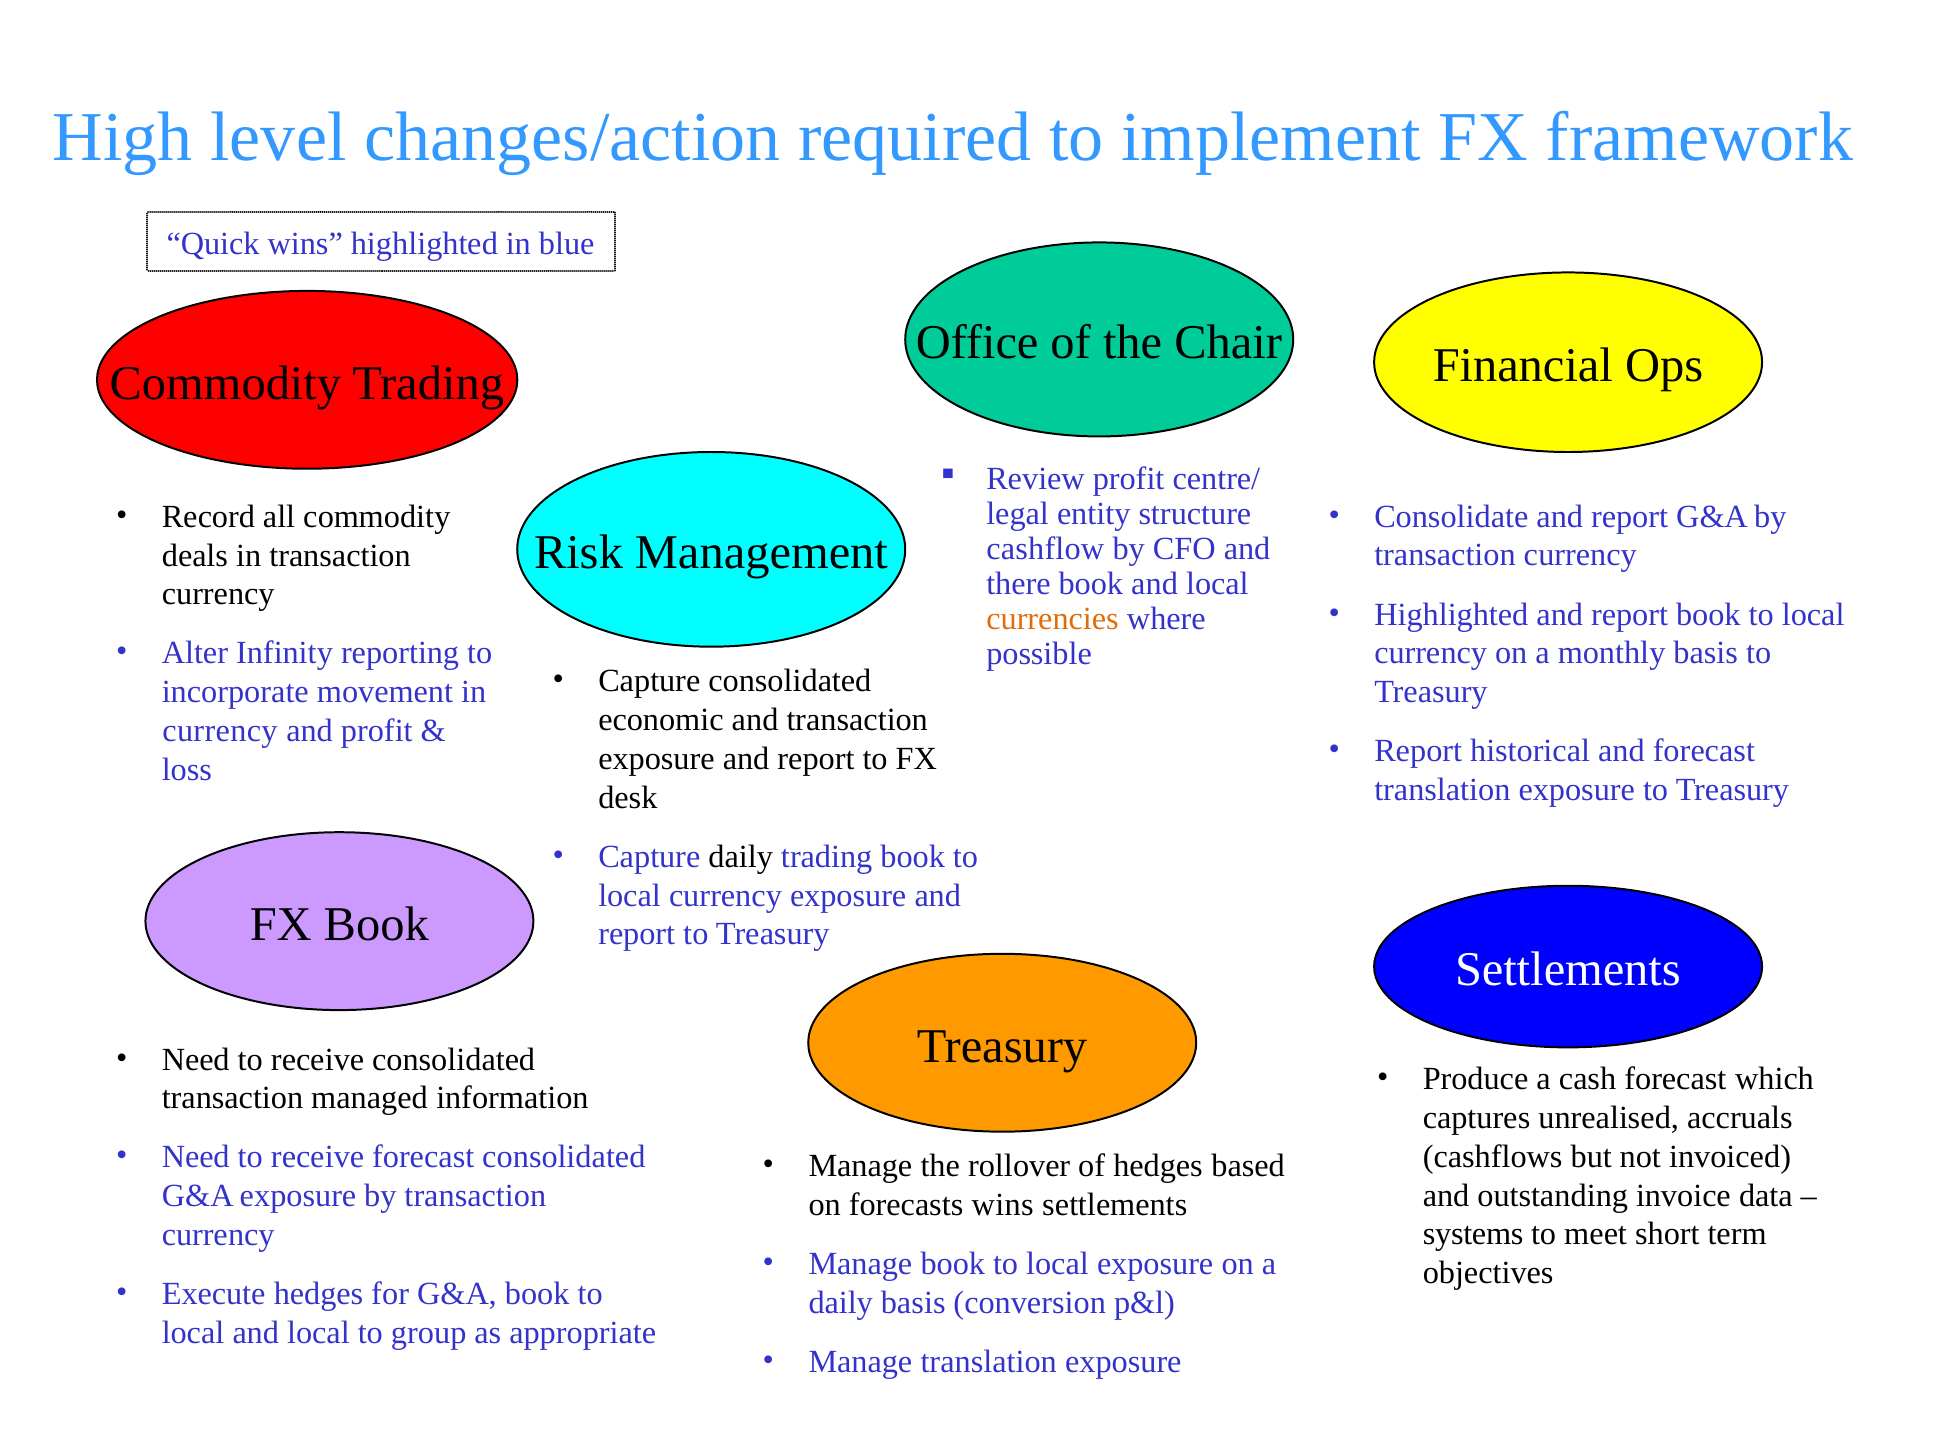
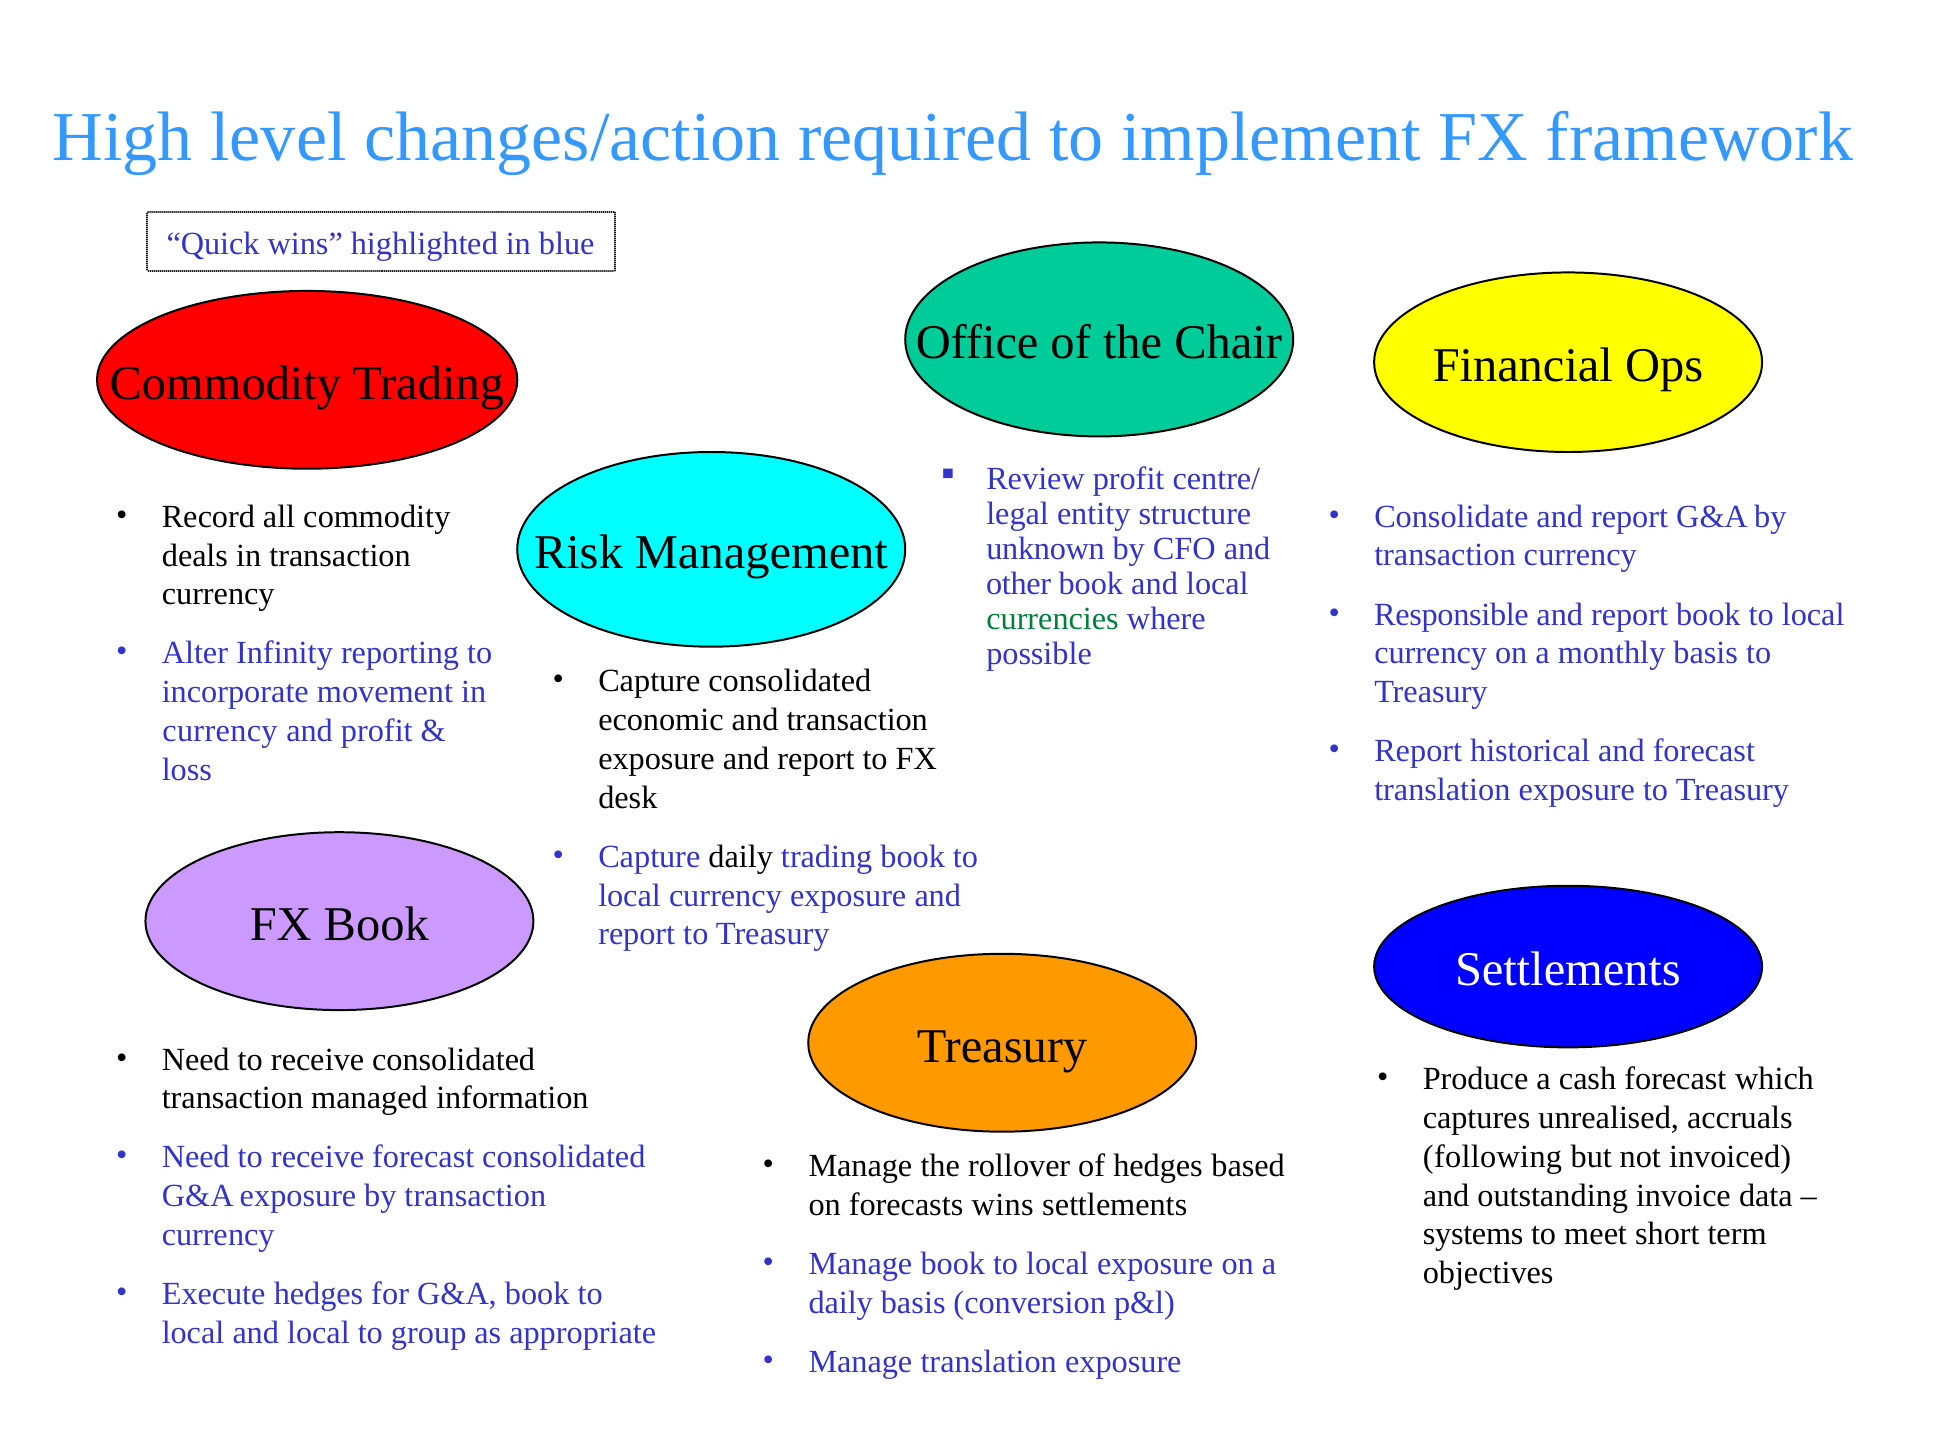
cashflow: cashflow -> unknown (1046, 549)
there: there -> other (1019, 584)
Highlighted: Highlighted -> Responsible (1452, 614)
currencies colour: orange -> green (1053, 619)
cashflows: cashflows -> following (1493, 1157)
